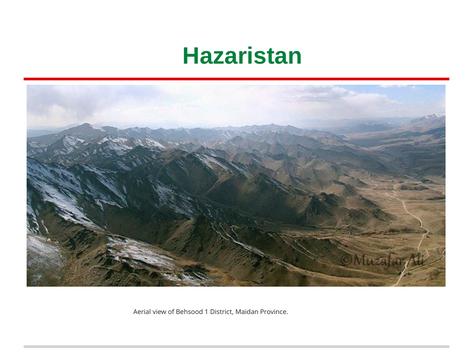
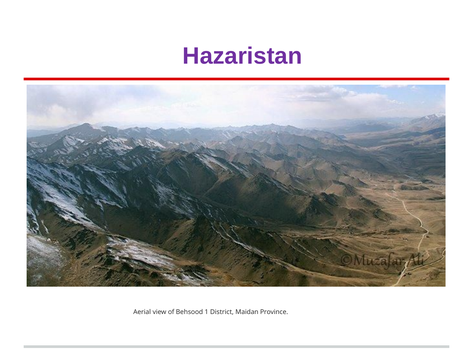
Hazaristan colour: green -> purple (242, 56)
